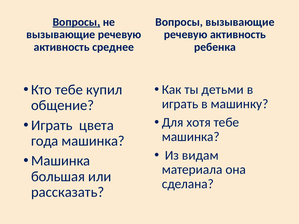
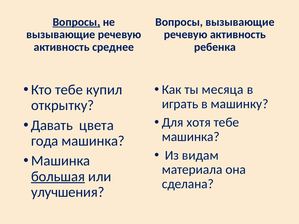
детьми: детьми -> месяца (223, 90)
общение: общение -> открытку (63, 106)
Играть: Играть -> Давать (52, 125)
большая underline: none -> present (58, 177)
рассказать: рассказать -> улучшения (68, 192)
